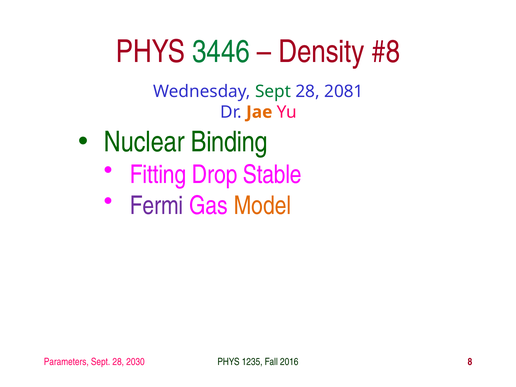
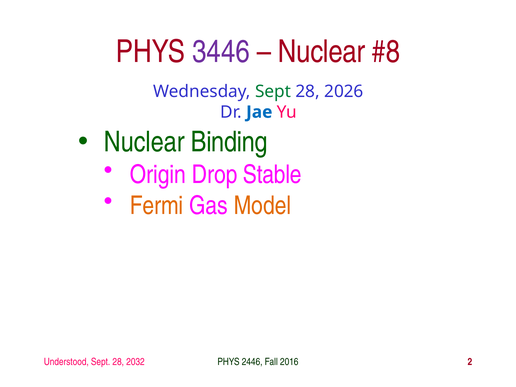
3446 colour: green -> purple (221, 52)
Density: Density -> Nuclear (322, 52)
2081: 2081 -> 2026 (344, 91)
Jae colour: orange -> blue (259, 112)
Fitting: Fitting -> Origin (158, 175)
Fermi colour: purple -> orange (157, 206)
Parameters: Parameters -> Understood (66, 362)
2030: 2030 -> 2032 (135, 362)
1235: 1235 -> 2446 (252, 362)
8: 8 -> 2 (470, 362)
